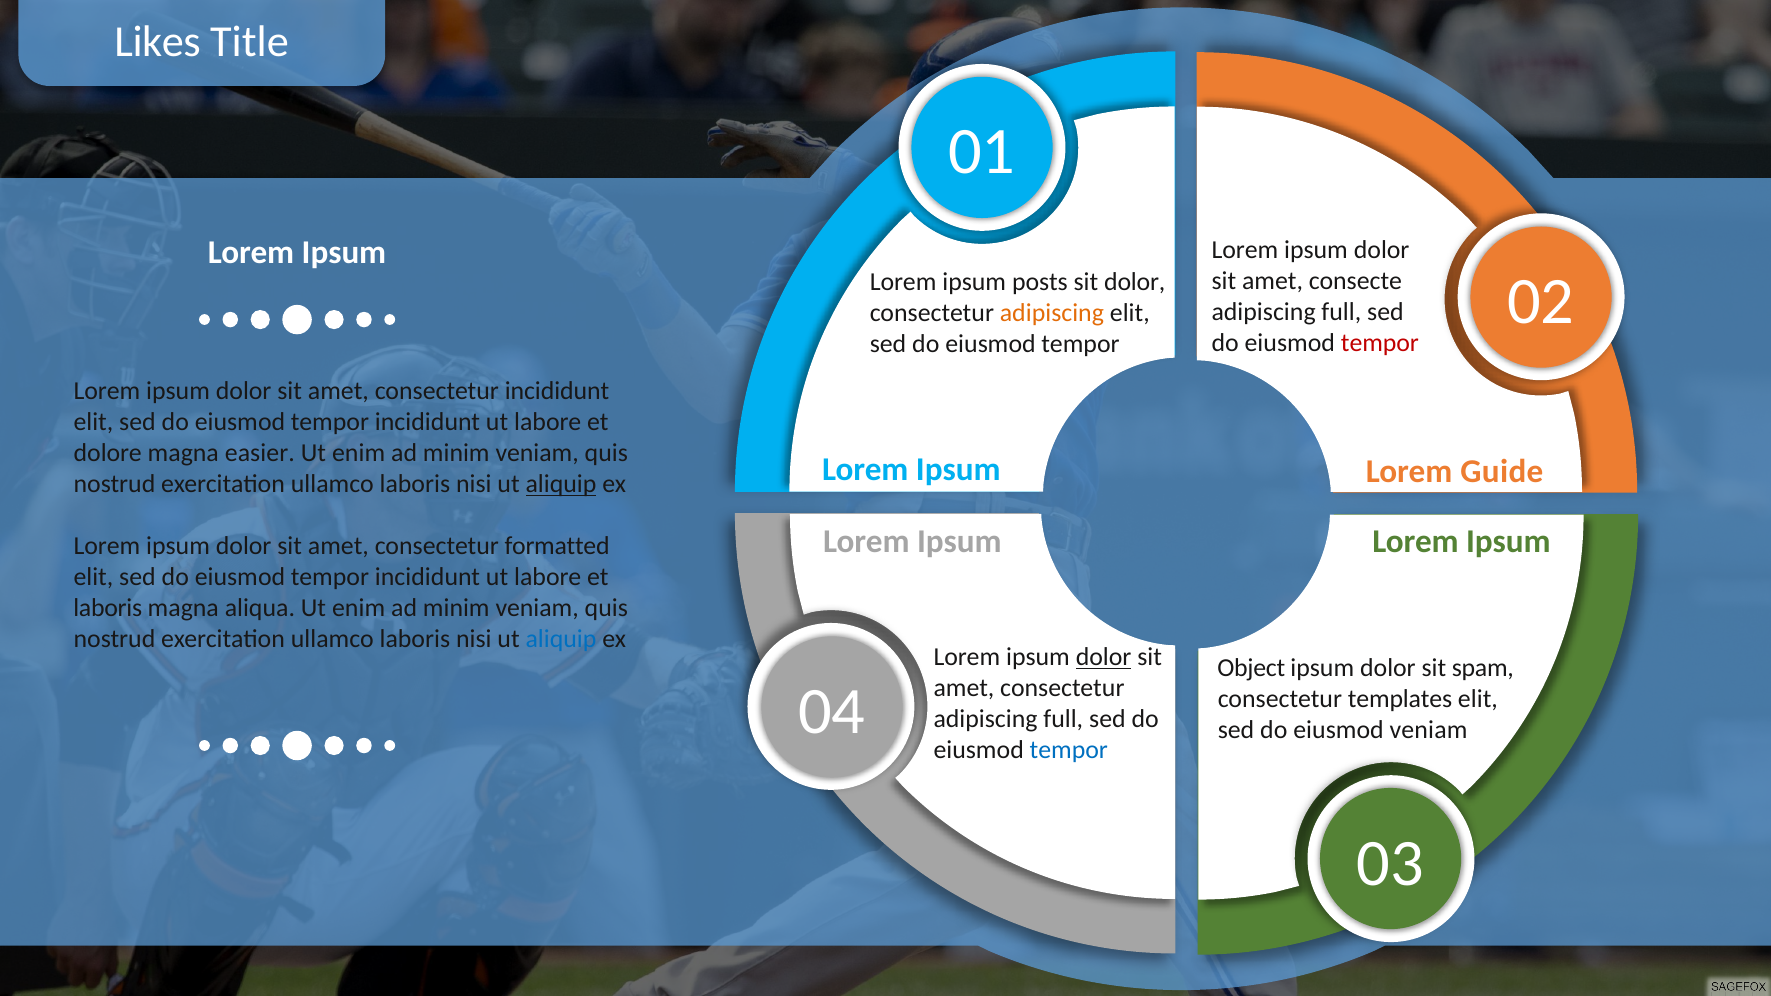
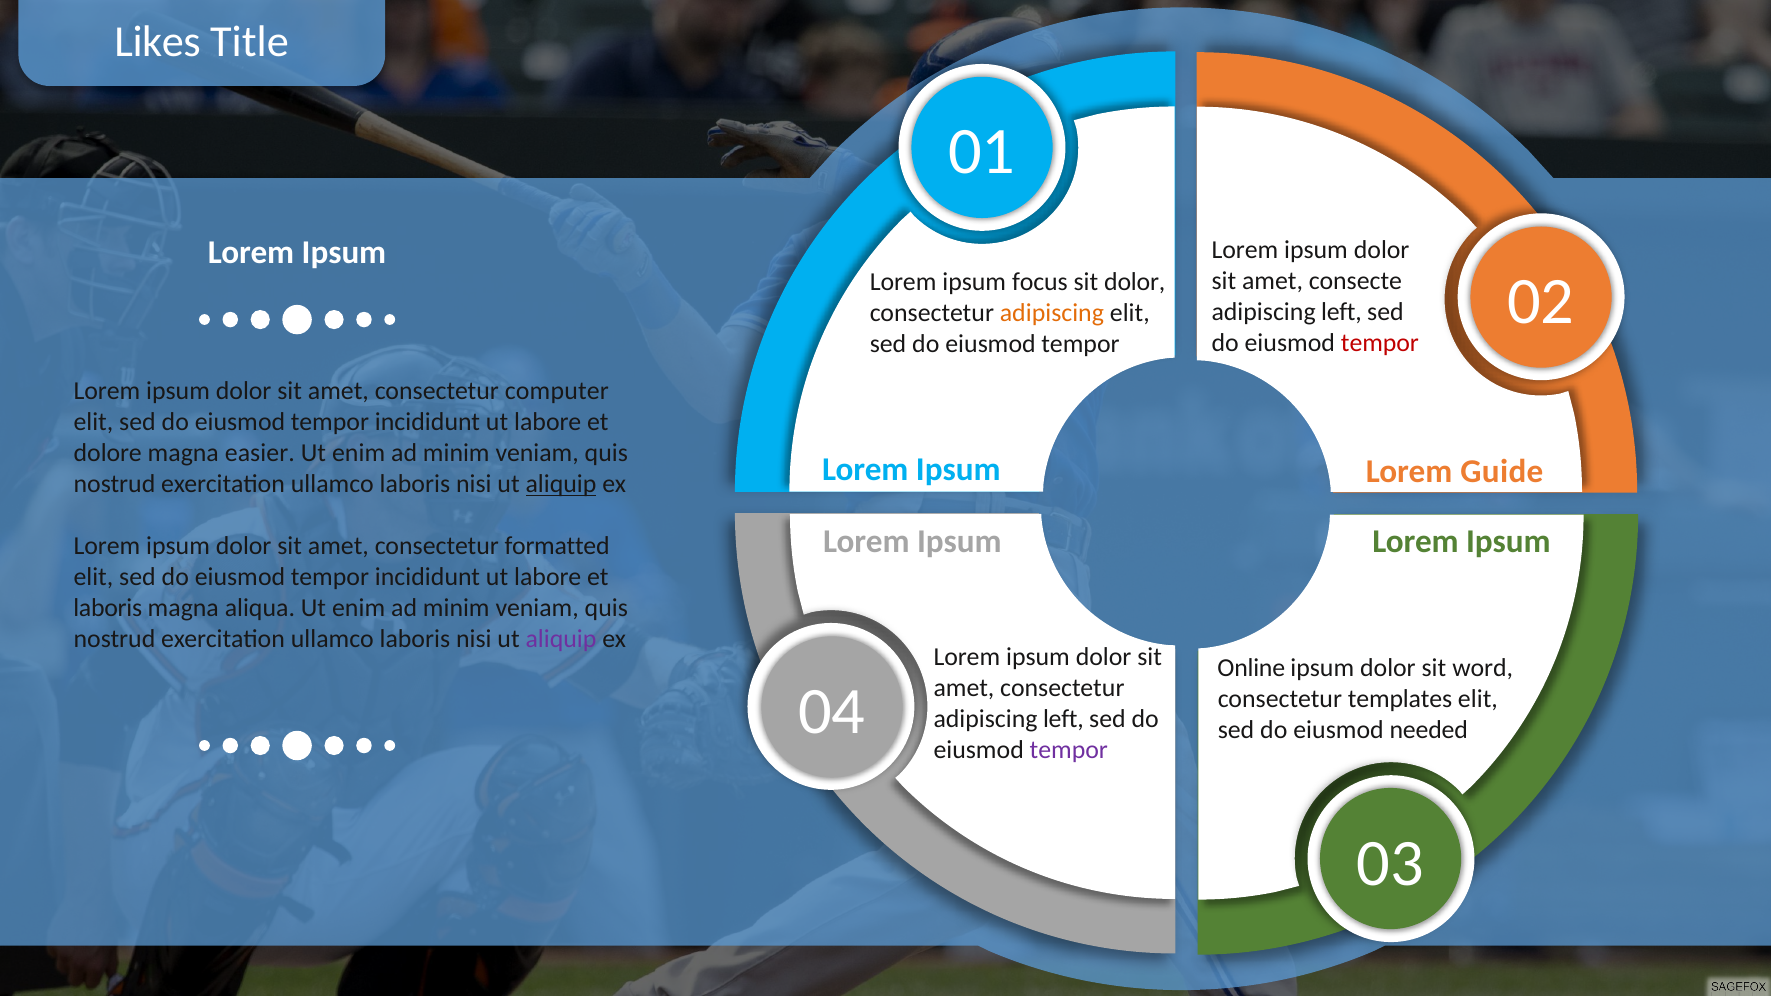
posts: posts -> focus (1040, 282)
full: full -> left (1341, 312)
consectetur incididunt: incididunt -> computer (557, 391)
aliquip colour: blue -> purple (561, 639)
dolor underline: present -> none (1104, 658)
Object: Object -> Online (1251, 668)
spam: spam -> word (1483, 668)
full: full -> left (1063, 720)
eiusmod veniam: veniam -> needed (1429, 730)
tempor colour: blue -> purple (1069, 751)
